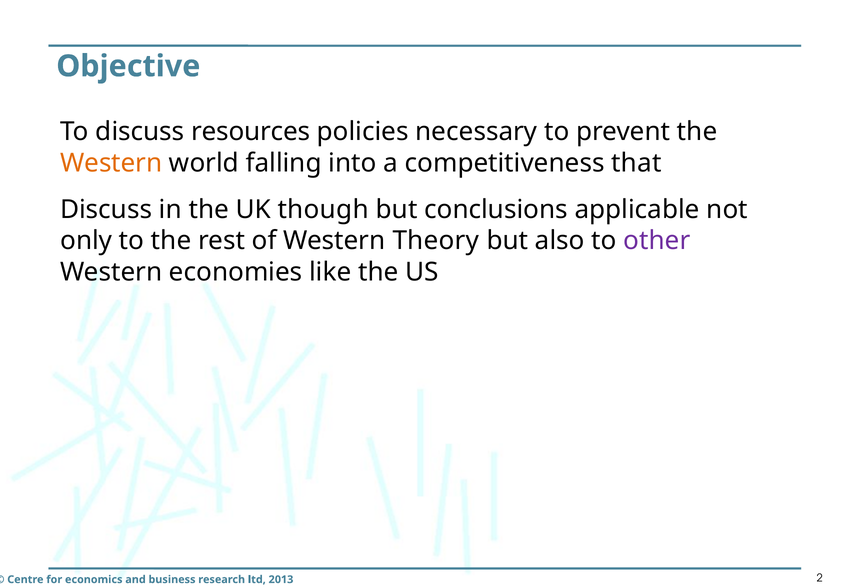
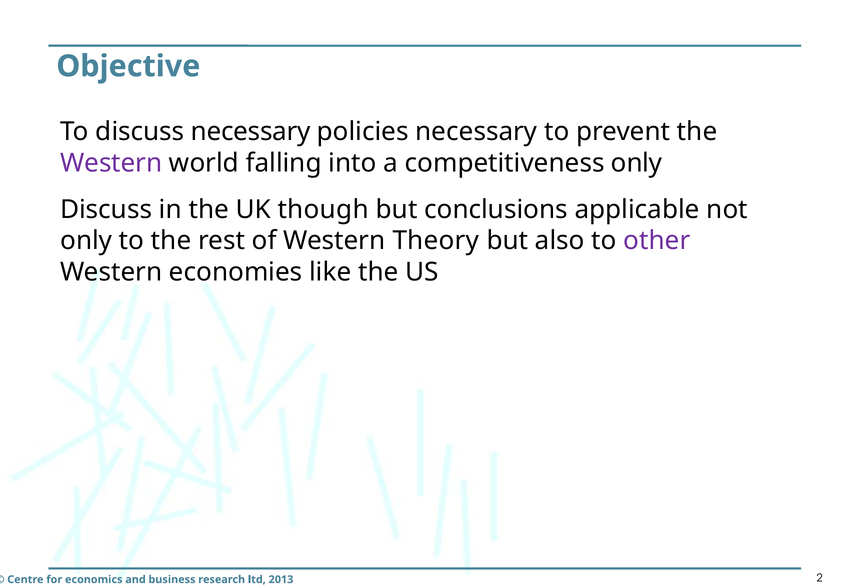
discuss resources: resources -> necessary (251, 131)
Western colour: orange -> purple (111, 163)
competitiveness that: that -> only (637, 163)
